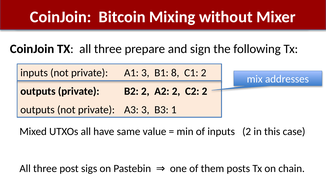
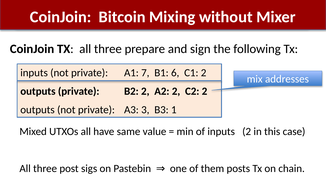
A1 3: 3 -> 7 (145, 73)
8: 8 -> 6 (175, 73)
